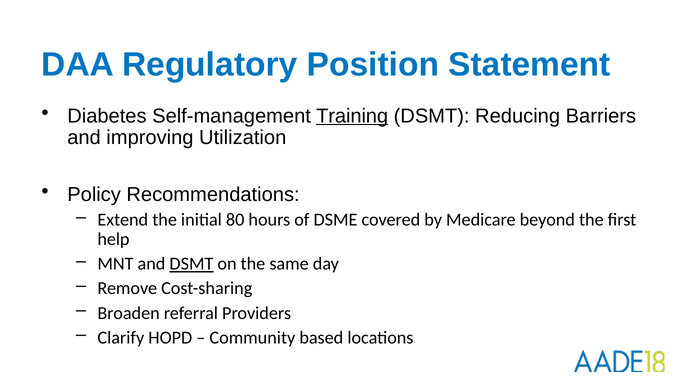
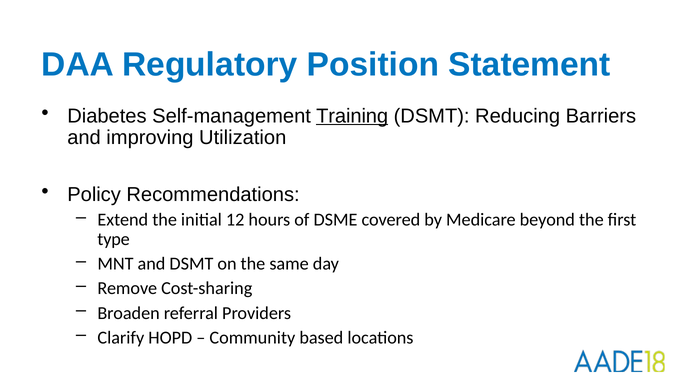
80: 80 -> 12 (235, 219)
help: help -> type (114, 239)
DSMT underline: present -> none (191, 264)
